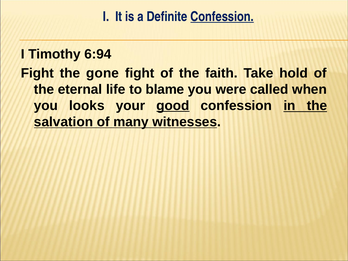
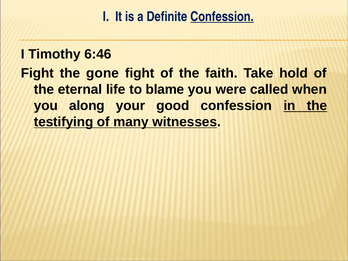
6:94: 6:94 -> 6:46 (98, 54)
looks: looks -> along (87, 106)
good underline: present -> none (173, 106)
salvation: salvation -> testifying (64, 122)
